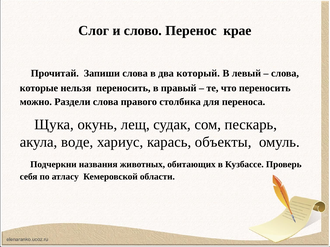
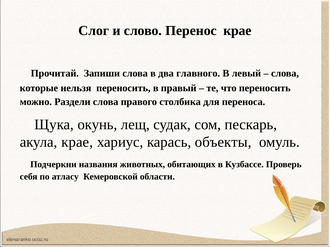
который: который -> главного (198, 73)
акула воде: воде -> крае (77, 142)
